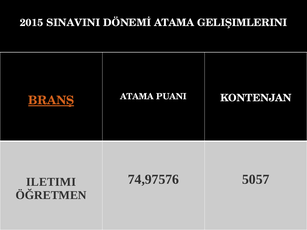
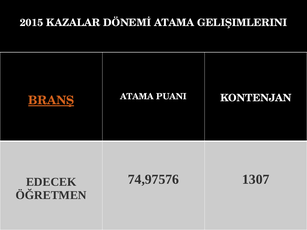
SINAVINI: SINAVINI -> KAZALAR (73, 23)
5057: 5057 -> 1307 (256, 180)
ILETIMI: ILETIMI -> EDECEK (51, 182)
